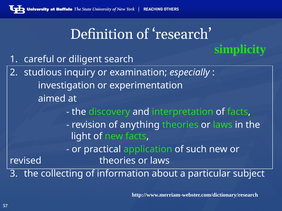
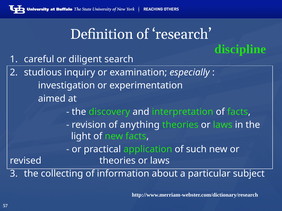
simplicity: simplicity -> discipline (240, 49)
